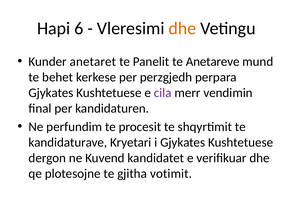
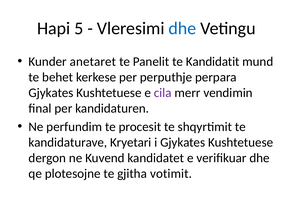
6: 6 -> 5 (79, 28)
dhe colour: orange -> blue (182, 28)
Anetareve: Anetareve -> Kandidatit (213, 61)
perzgjedh: perzgjedh -> perputhje (166, 77)
